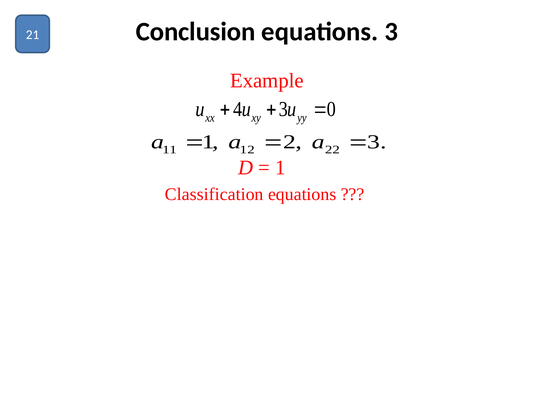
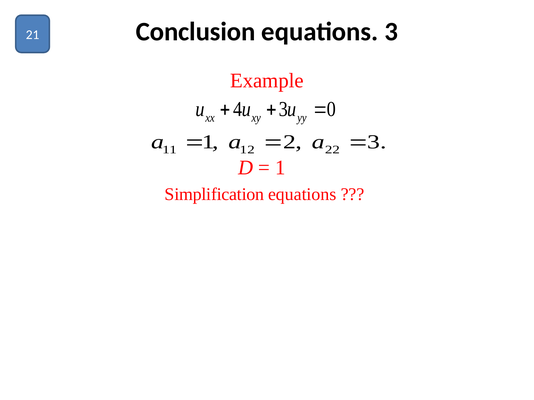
Classification: Classification -> Simplification (214, 194)
